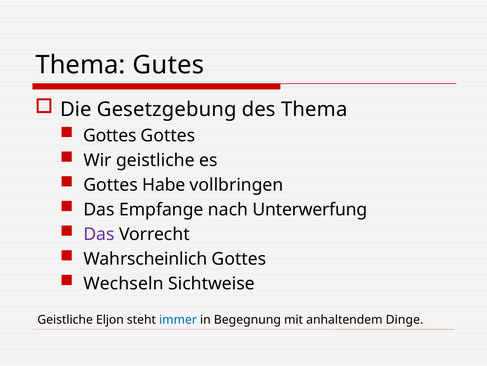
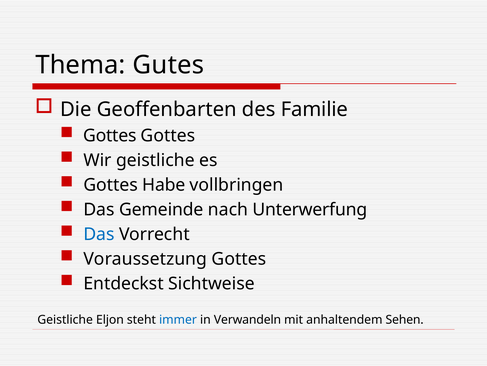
Gesetzgebung: Gesetzgebung -> Geoffenbarten (167, 109)
des Thema: Thema -> Familie (314, 109)
Empfange: Empfange -> Gemeinde (161, 209)
Das colour: purple -> blue (99, 234)
Wahrscheinlich: Wahrscheinlich -> Voraussetzung (145, 258)
Wechseln: Wechseln -> Entdeckst (124, 283)
Begegnung: Begegnung -> Verwandeln (247, 319)
Dinge: Dinge -> Sehen (405, 319)
